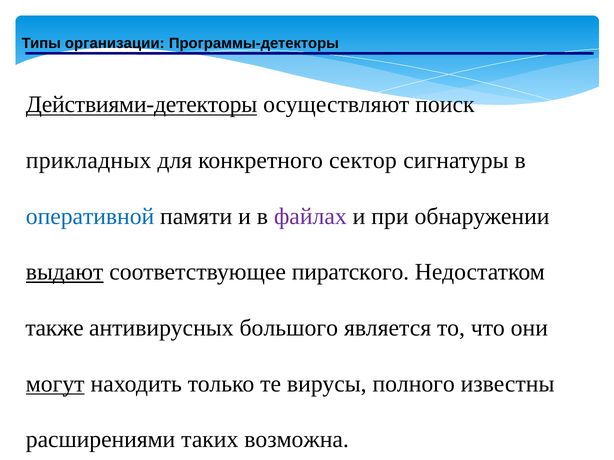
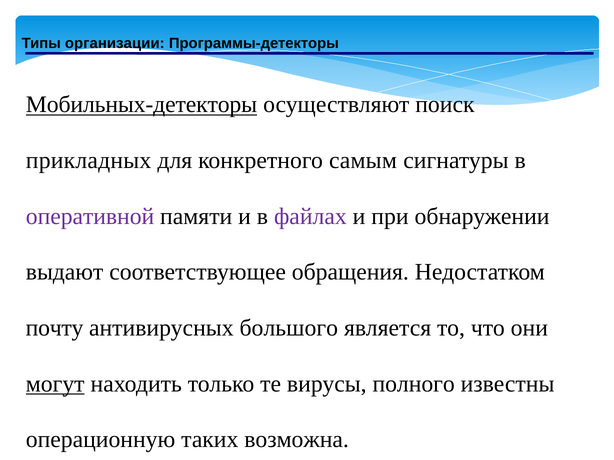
Действиями-детекторы: Действиями-детекторы -> Мобильных-детекторы (141, 105)
сектор: сектор -> самым (363, 161)
оперативной colour: blue -> purple (90, 217)
выдают underline: present -> none (65, 272)
пиратского: пиратского -> обращения (350, 272)
также: также -> почту (55, 328)
расширениями: расширениями -> операционную (101, 440)
